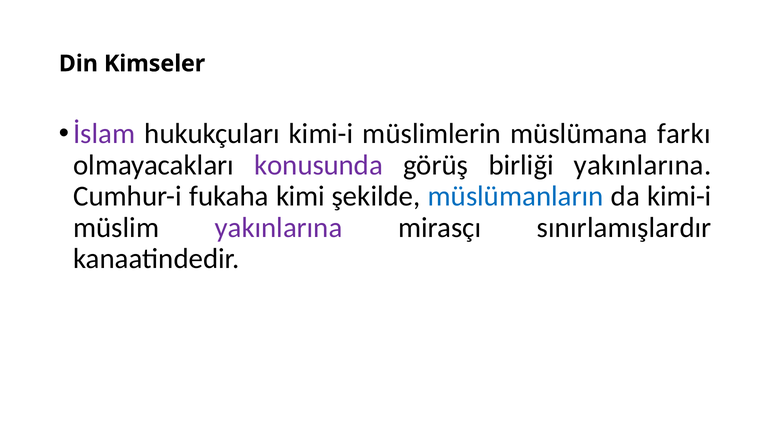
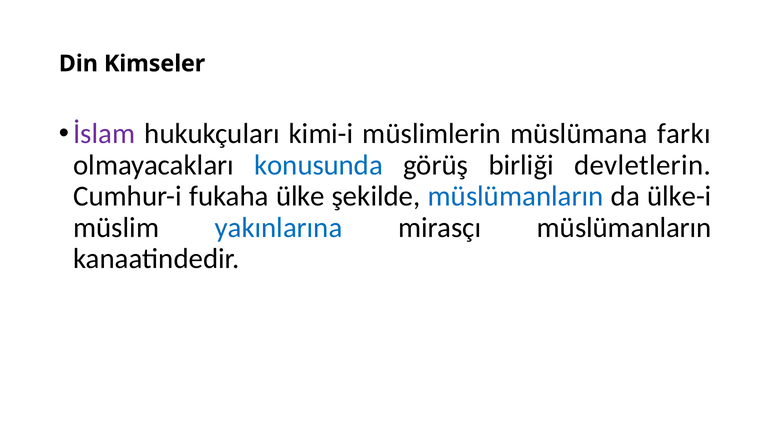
konusunda colour: purple -> blue (319, 165)
birliği yakınlarına: yakınlarına -> devletlerin (643, 165)
kimi: kimi -> ülke (300, 196)
da kimi-i: kimi-i -> ülke-i (679, 196)
yakınlarına colour: purple -> blue (279, 227)
mirasçı sınırlamışlardır: sınırlamışlardır -> müslümanların (624, 227)
